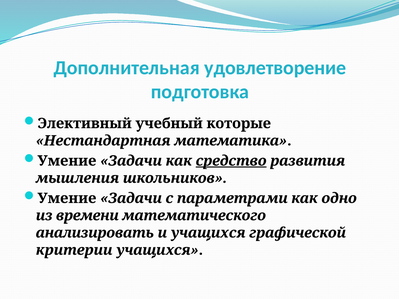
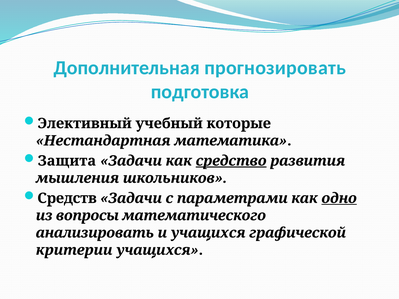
удовлетворение: удовлетворение -> прогнозировать (275, 68)
Умение: Умение -> Защита (67, 161)
Умение: Умение -> Средств (67, 198)
одно underline: none -> present (339, 198)
времени: времени -> вопросы (87, 216)
